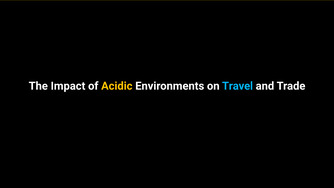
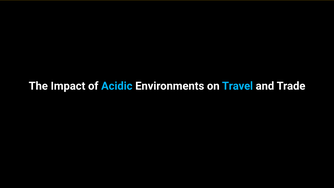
Acidic colour: yellow -> light blue (117, 86)
